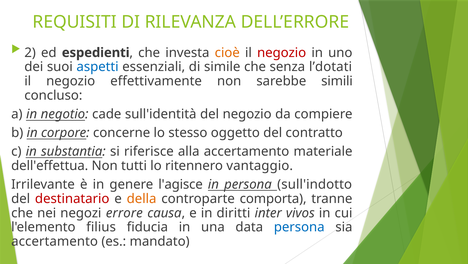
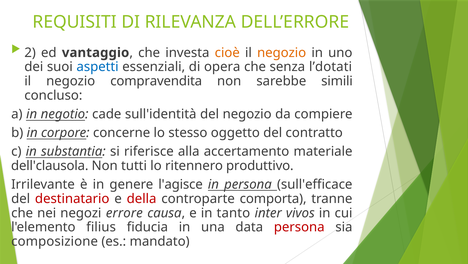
espedienti: espedienti -> vantaggio (96, 53)
negozio colour: red -> orange (282, 53)
simile: simile -> opera (222, 67)
effettivamente: effettivamente -> compravendita (156, 81)
dell'effettua: dell'effettua -> dell'clausola (50, 165)
vantaggio: vantaggio -> produttivo (260, 165)
sull'indotto: sull'indotto -> sull'efficace (315, 184)
della colour: orange -> red (142, 198)
diritti: diritti -> tanto (233, 212)
persona colour: blue -> red (299, 227)
accertamento: accertamento -> composizione (55, 241)
